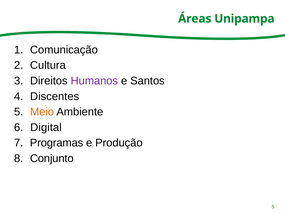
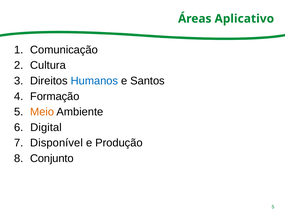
Unipampa: Unipampa -> Aplicativo (244, 19)
Humanos colour: purple -> blue (94, 81)
Discentes: Discentes -> Formação (55, 96)
Programas: Programas -> Disponível (57, 143)
